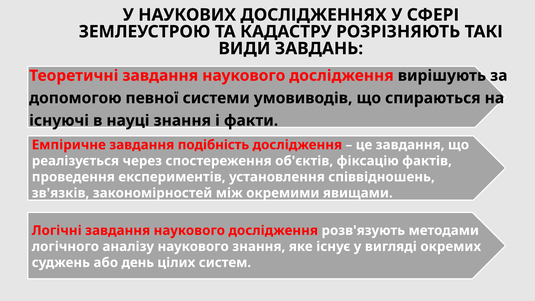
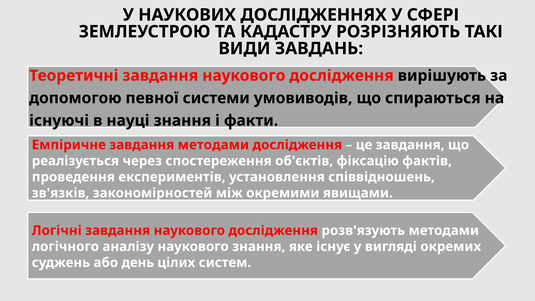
завдання подібність: подібність -> методами (213, 145)
